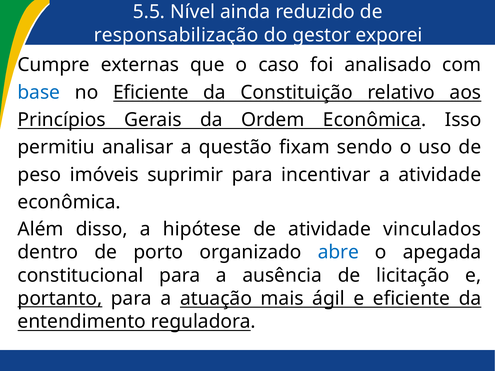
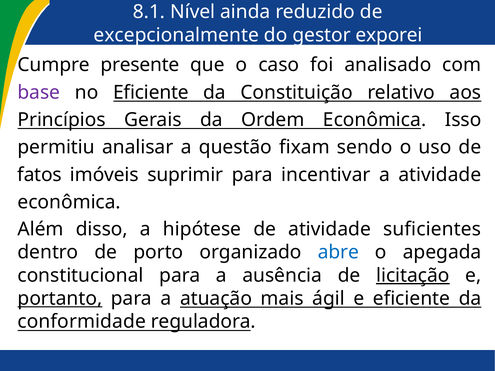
5.5: 5.5 -> 8.1 (149, 12)
responsabilização: responsabilização -> excepcionalmente (176, 35)
externas: externas -> presente (140, 65)
base colour: blue -> purple (39, 92)
peso: peso -> fatos (39, 175)
vinculados: vinculados -> suficientes (432, 229)
licitação underline: none -> present (413, 276)
entendimento: entendimento -> conformidade (82, 322)
